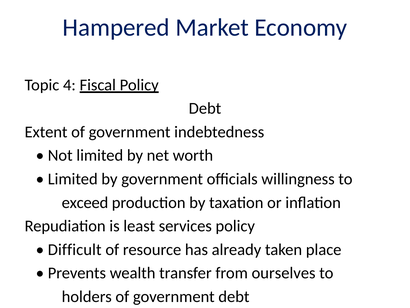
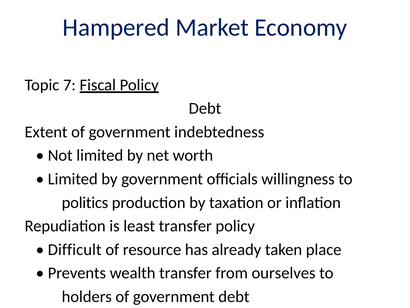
4: 4 -> 7 (69, 85)
exceed: exceed -> politics (85, 202)
least services: services -> transfer (185, 226)
